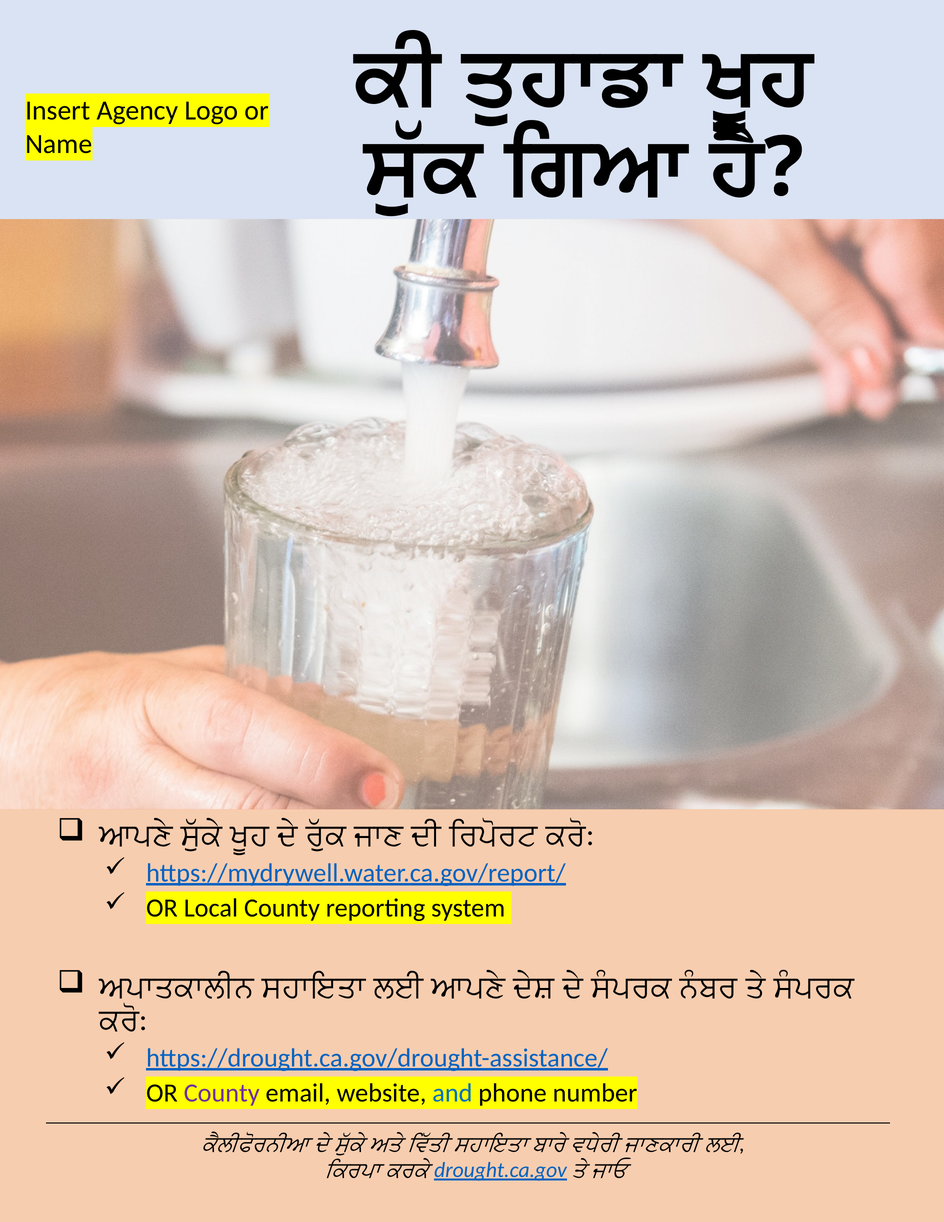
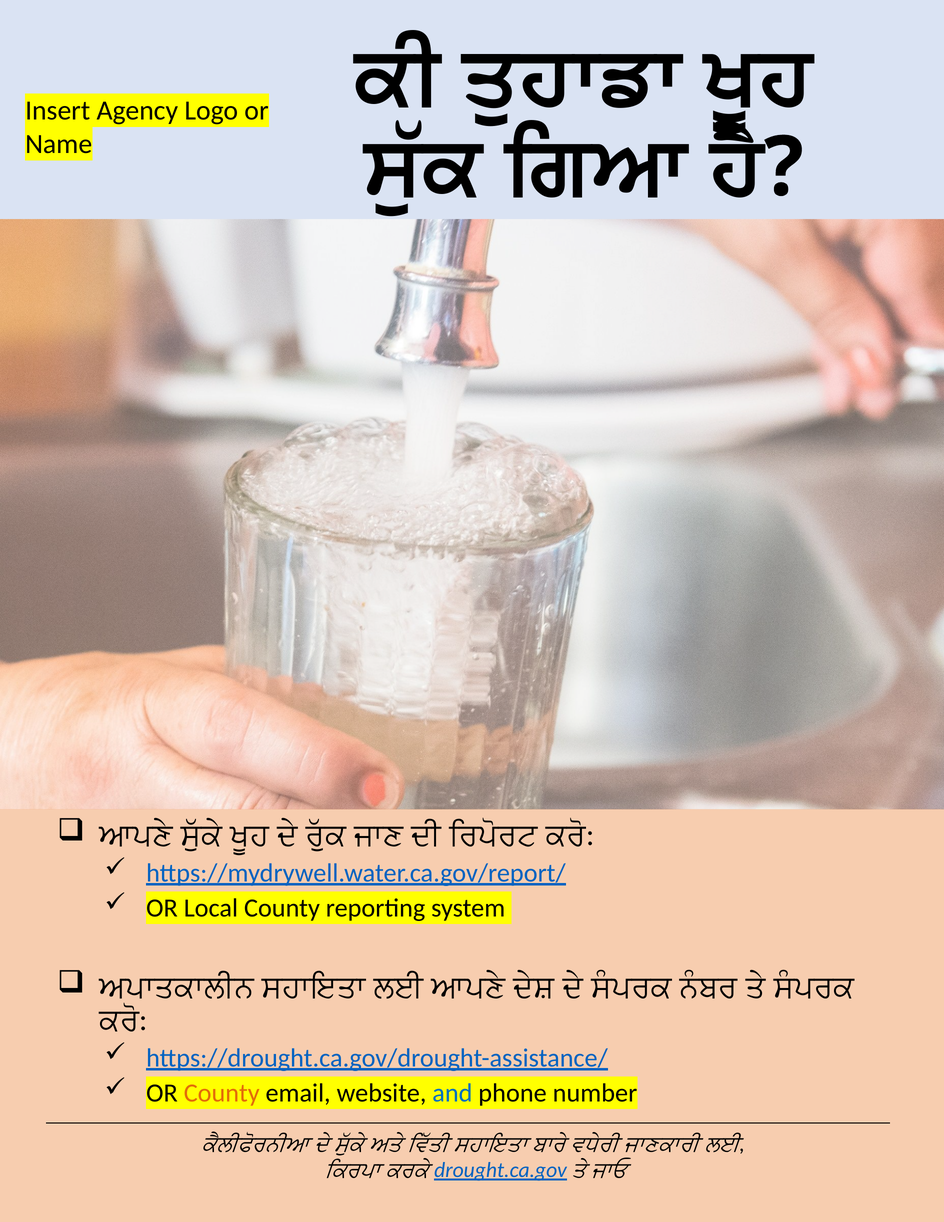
County colour: purple -> orange (222, 1093)
